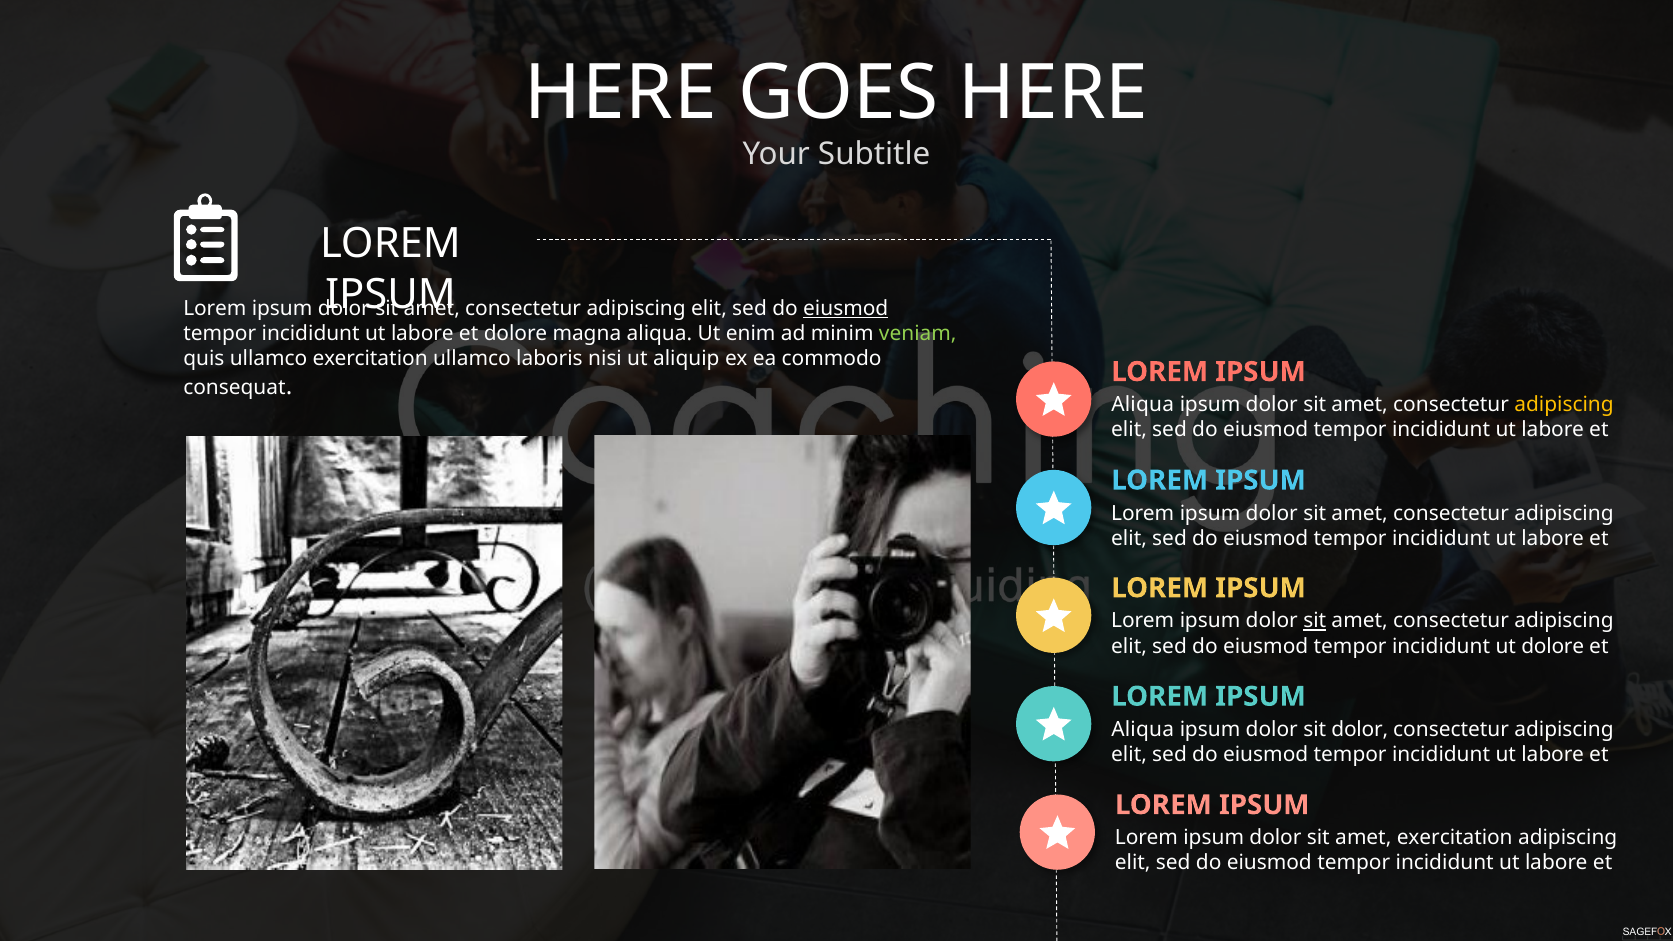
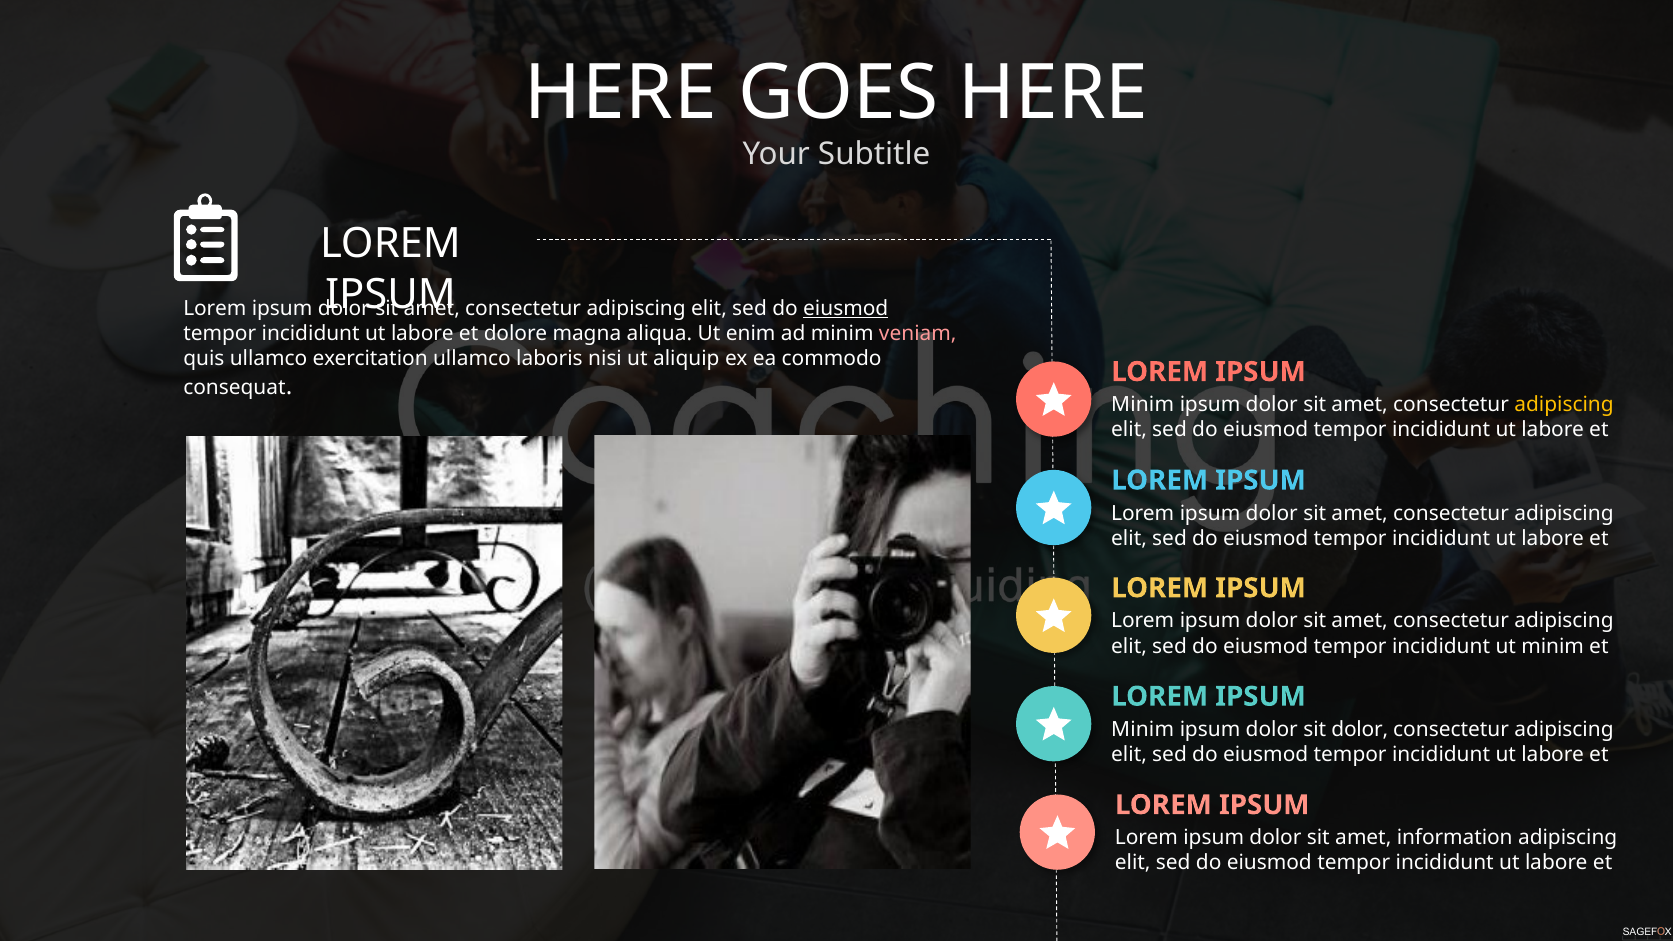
veniam colour: light green -> pink (918, 334)
Aliqua: Aliqua -> Minim (1143, 405)
sit underline: present -> none (1315, 621)
ut dolore: dolore -> minim (1553, 646)
Aliqua: Aliqua -> Minim (1143, 730)
amet exercitation: exercitation -> information (1455, 838)
